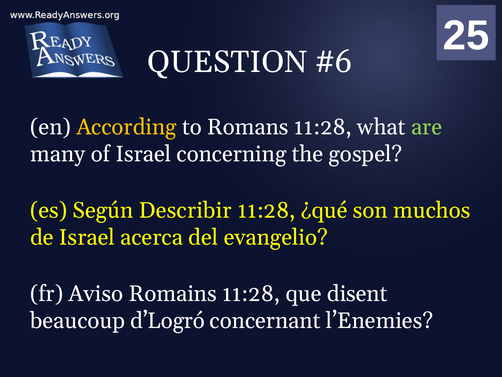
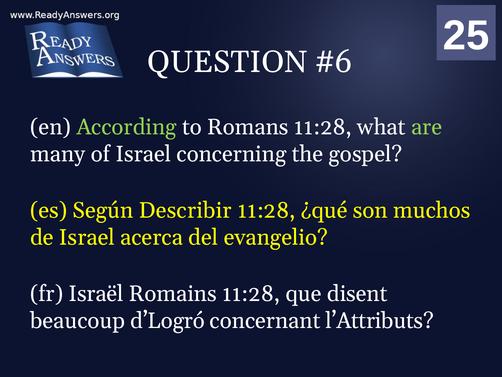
According colour: yellow -> light green (126, 127)
Aviso: Aviso -> Israël (96, 294)
l’Enemies: l’Enemies -> l’Attributs (380, 320)
